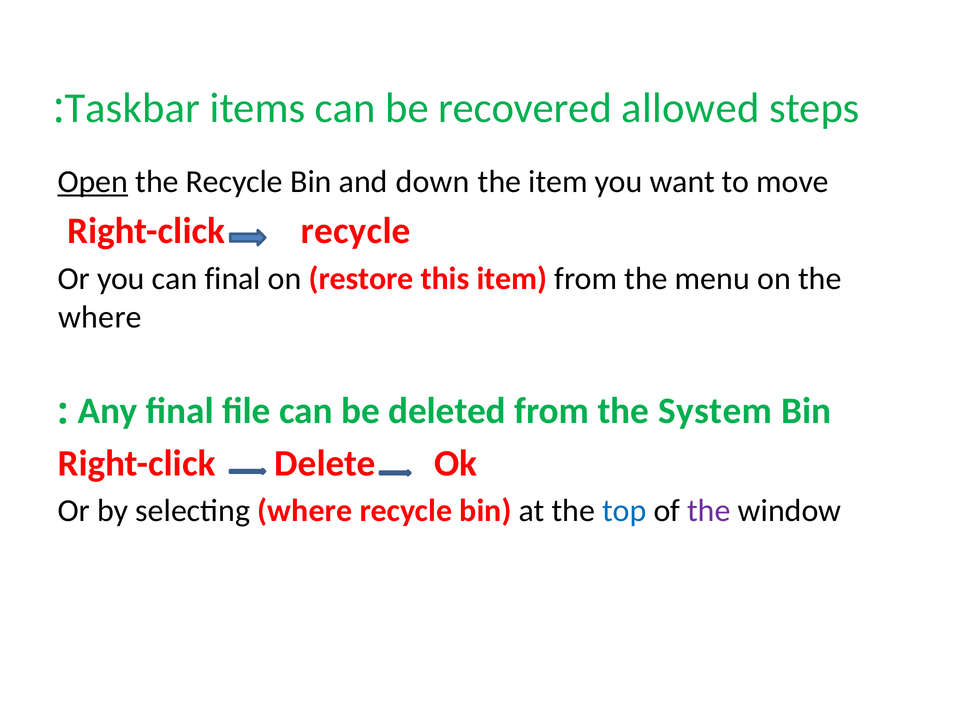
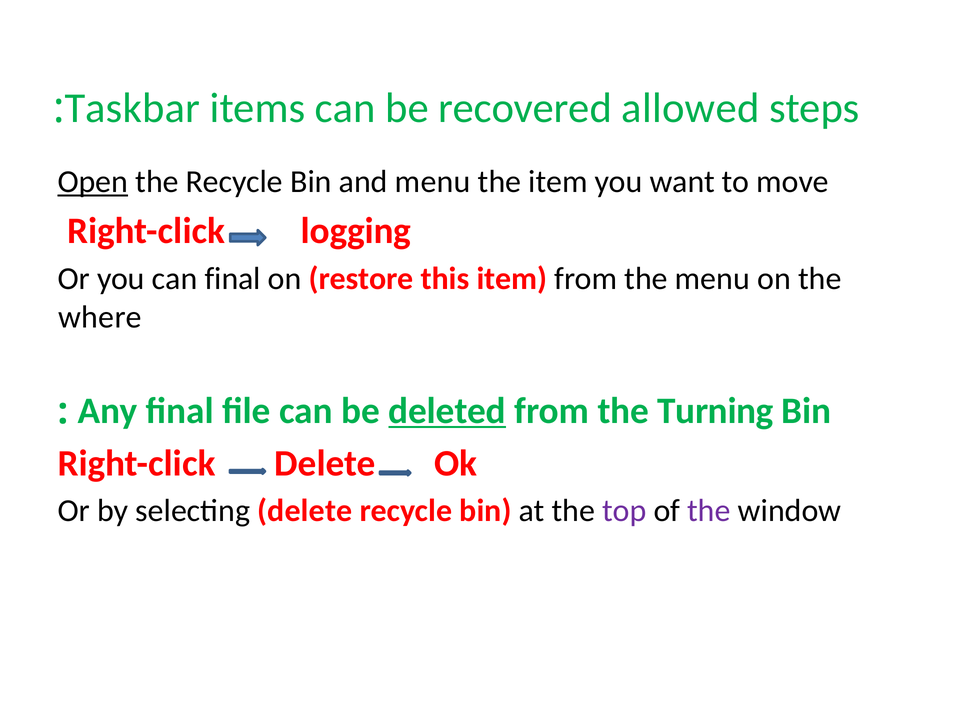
and down: down -> menu (433, 182)
Right-click recycle: recycle -> logging (356, 231)
deleted underline: none -> present (447, 411)
System: System -> Turning (715, 411)
selecting where: where -> delete (305, 511)
top colour: blue -> purple (624, 511)
